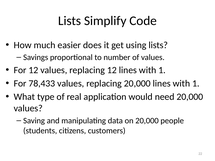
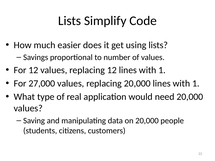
78,433: 78,433 -> 27,000 (42, 84)
